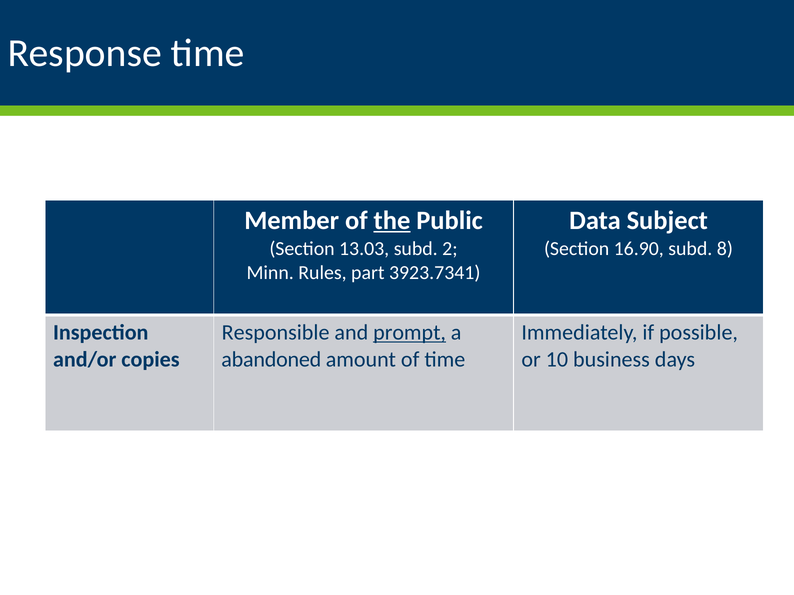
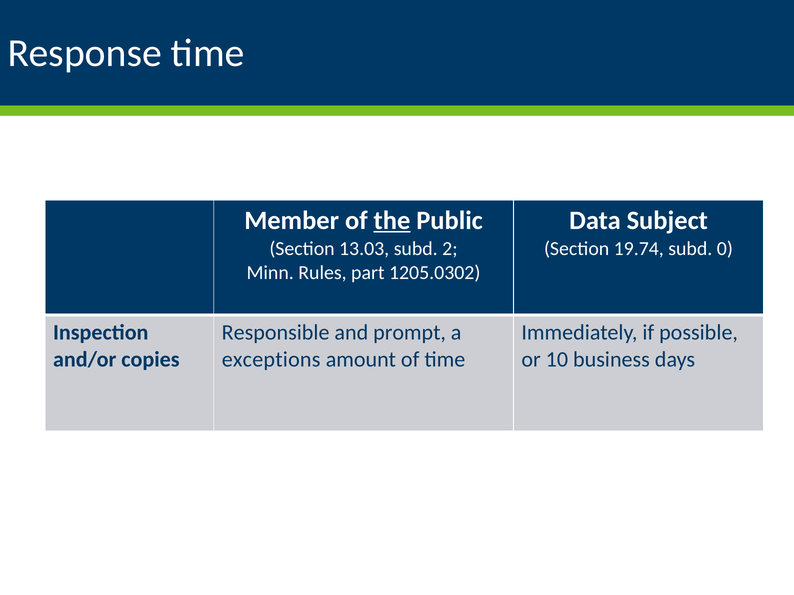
16.90: 16.90 -> 19.74 (639, 249)
8: 8 -> 0 (725, 249)
3923.7341: 3923.7341 -> 1205.0302 (435, 273)
prompt underline: present -> none (410, 333)
abandoned: abandoned -> exceptions (271, 360)
